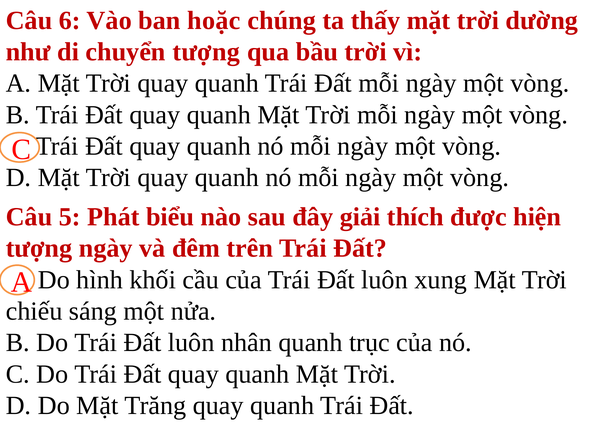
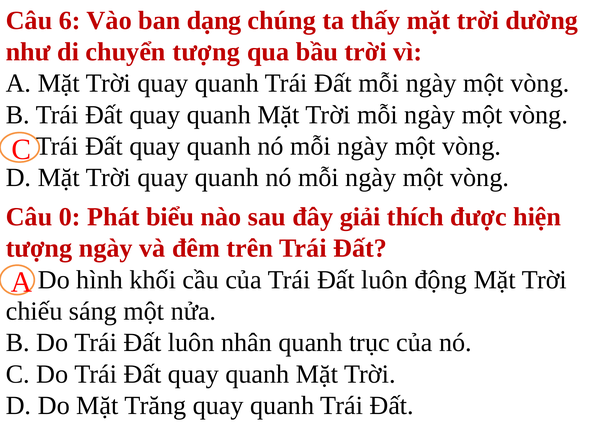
hoặc: hoặc -> dạng (214, 20)
5: 5 -> 0 (70, 217)
xung: xung -> động (441, 280)
